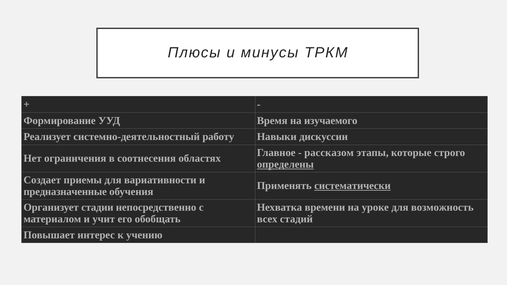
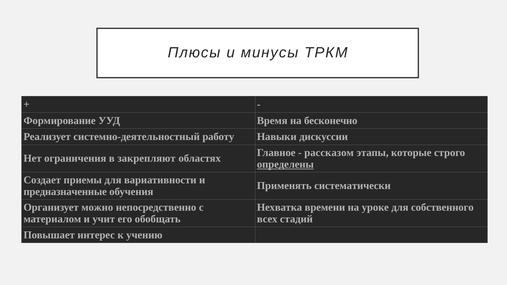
изучаемого: изучаемого -> бесконечно (331, 121)
соотнесения: соотнесения -> закрепляют (147, 159)
систематически underline: present -> none (353, 186)
стадии: стадии -> можно (97, 207)
возможность: возможность -> собственного (442, 207)
